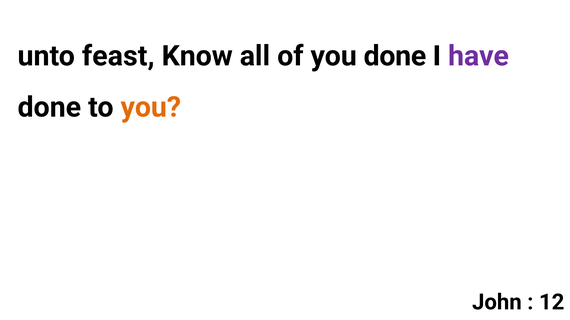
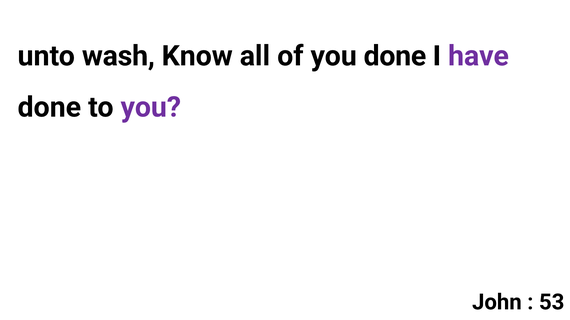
feast: feast -> wash (118, 56)
you colour: orange -> purple (151, 107)
12: 12 -> 53 (552, 303)
